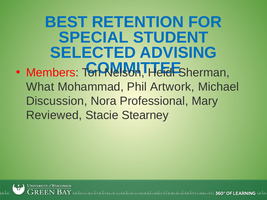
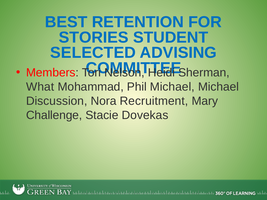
SPECIAL: SPECIAL -> STORIES (94, 37)
Phil Artwork: Artwork -> Michael (172, 87)
Professional: Professional -> Recruitment (154, 101)
Reviewed: Reviewed -> Challenge (54, 115)
Stearney: Stearney -> Dovekas (145, 115)
